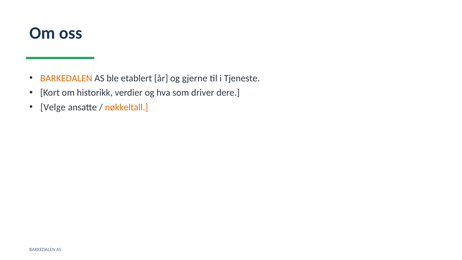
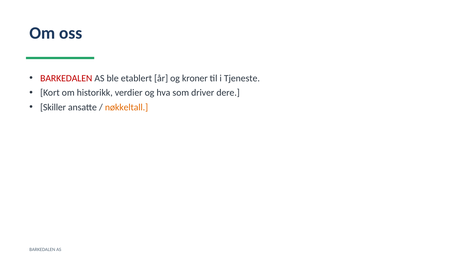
BARKEDALEN colour: orange -> red (66, 78)
gjerne: gjerne -> kroner (195, 78)
Velge: Velge -> Skiller (53, 107)
